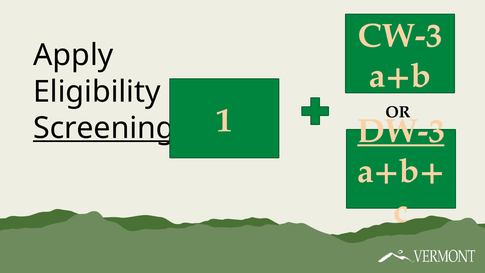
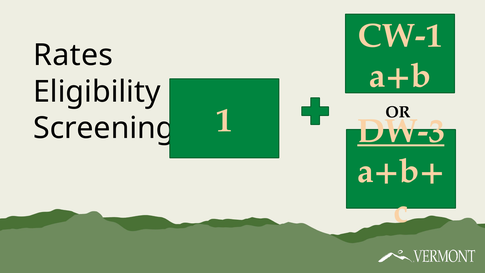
CW-3: CW-3 -> CW-1 (400, 36)
Apply: Apply -> Rates (73, 55)
Screening underline: present -> none (104, 128)
